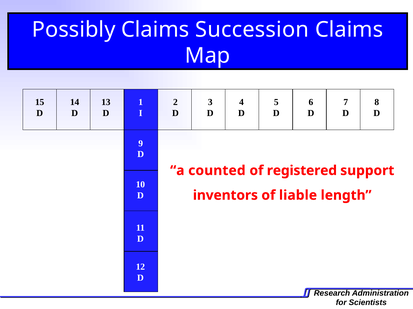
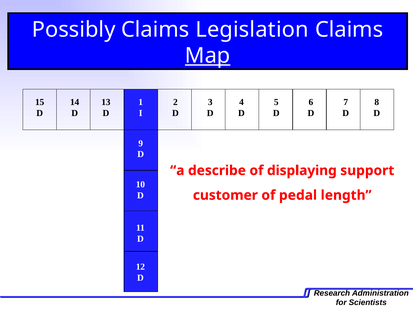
Succession: Succession -> Legislation (252, 30)
Map underline: none -> present (208, 56)
counted: counted -> describe (217, 171)
registered: registered -> displaying (302, 171)
inventors: inventors -> customer (225, 196)
liable: liable -> pedal (298, 196)
